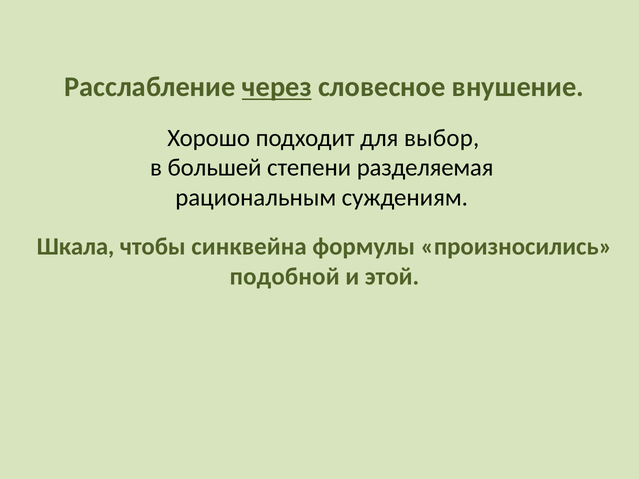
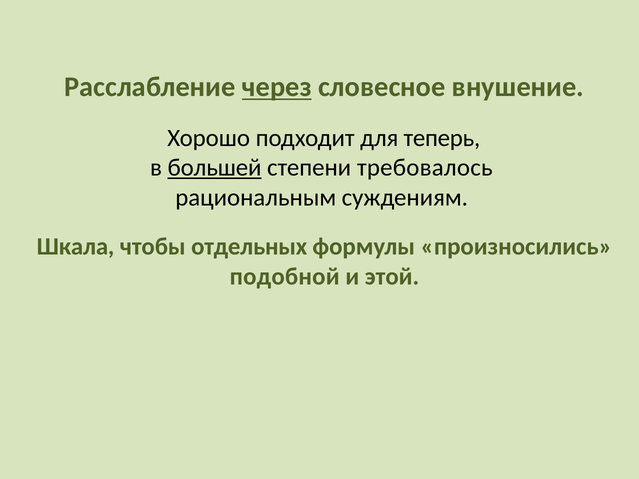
выбор: выбор -> теперь (442, 138)
большей underline: none -> present (215, 168)
разделяемая: разделяемая -> требовалось (425, 168)
синквейна: синквейна -> отдельных (249, 247)
